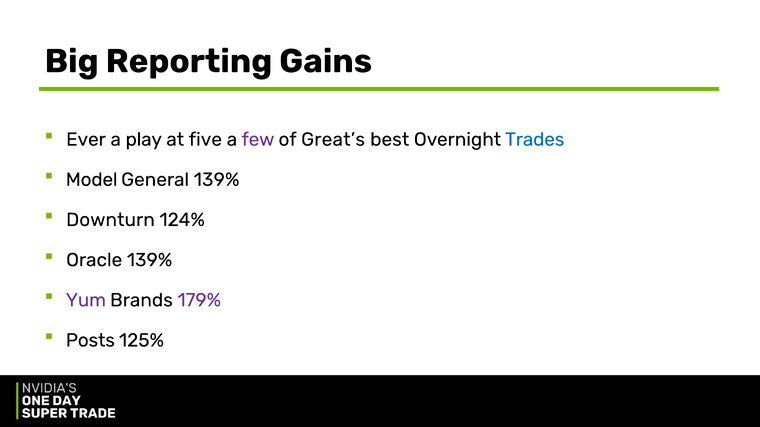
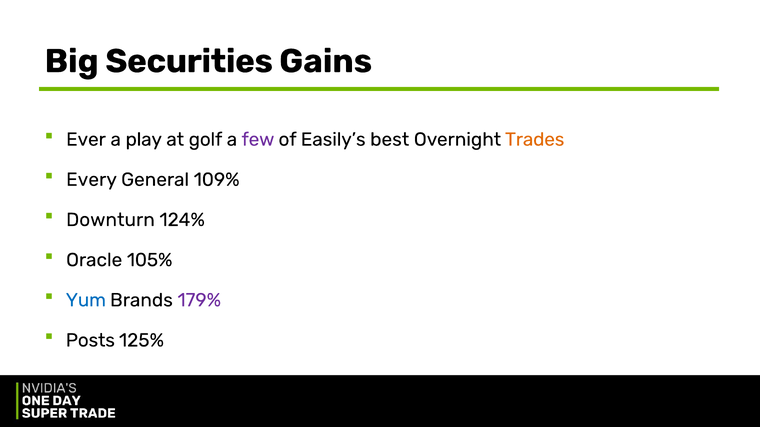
Reporting: Reporting -> Securities (189, 61)
five: five -> golf (205, 140)
Great’s: Great’s -> Easily’s (333, 140)
Trades colour: blue -> orange (535, 140)
Model: Model -> Every (91, 180)
General 139%: 139% -> 109% (217, 180)
Oracle 139%: 139% -> 105% (150, 260)
Yum colour: purple -> blue (86, 300)
